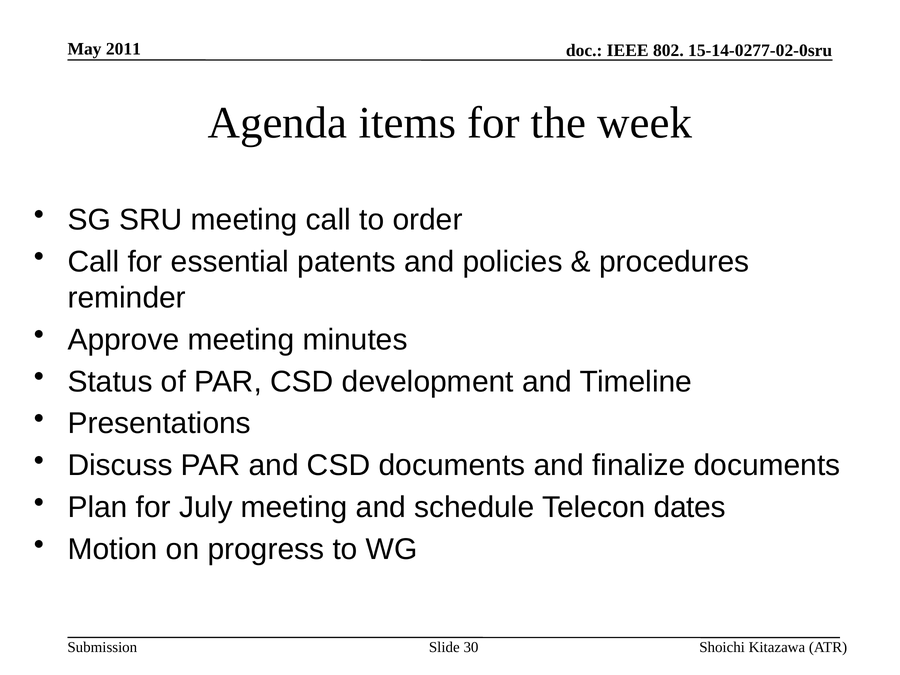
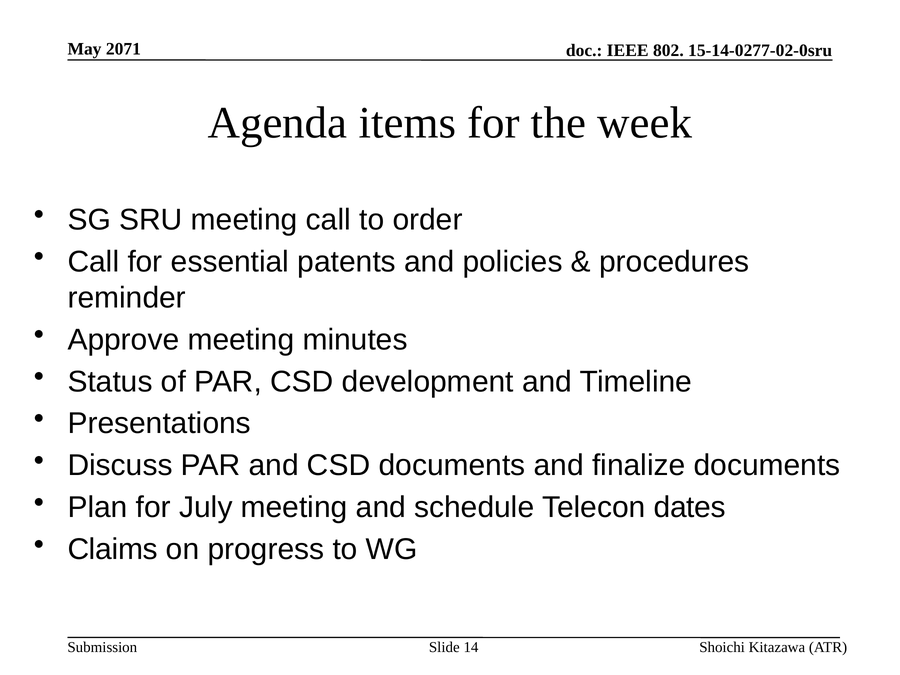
2011: 2011 -> 2071 (123, 49)
Motion: Motion -> Claims (113, 550)
30: 30 -> 14 (471, 647)
